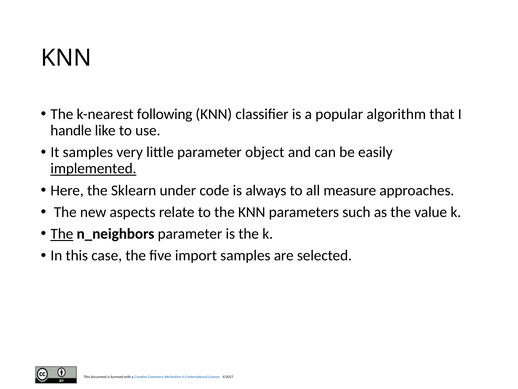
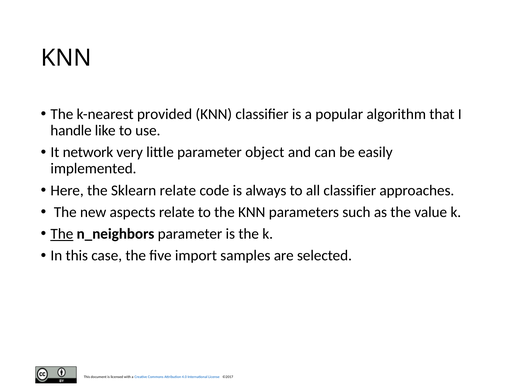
following: following -> provided (165, 114)
It samples: samples -> network (88, 152)
implemented underline: present -> none (93, 168)
Sklearn under: under -> relate (178, 190)
all measure: measure -> classifier (350, 190)
